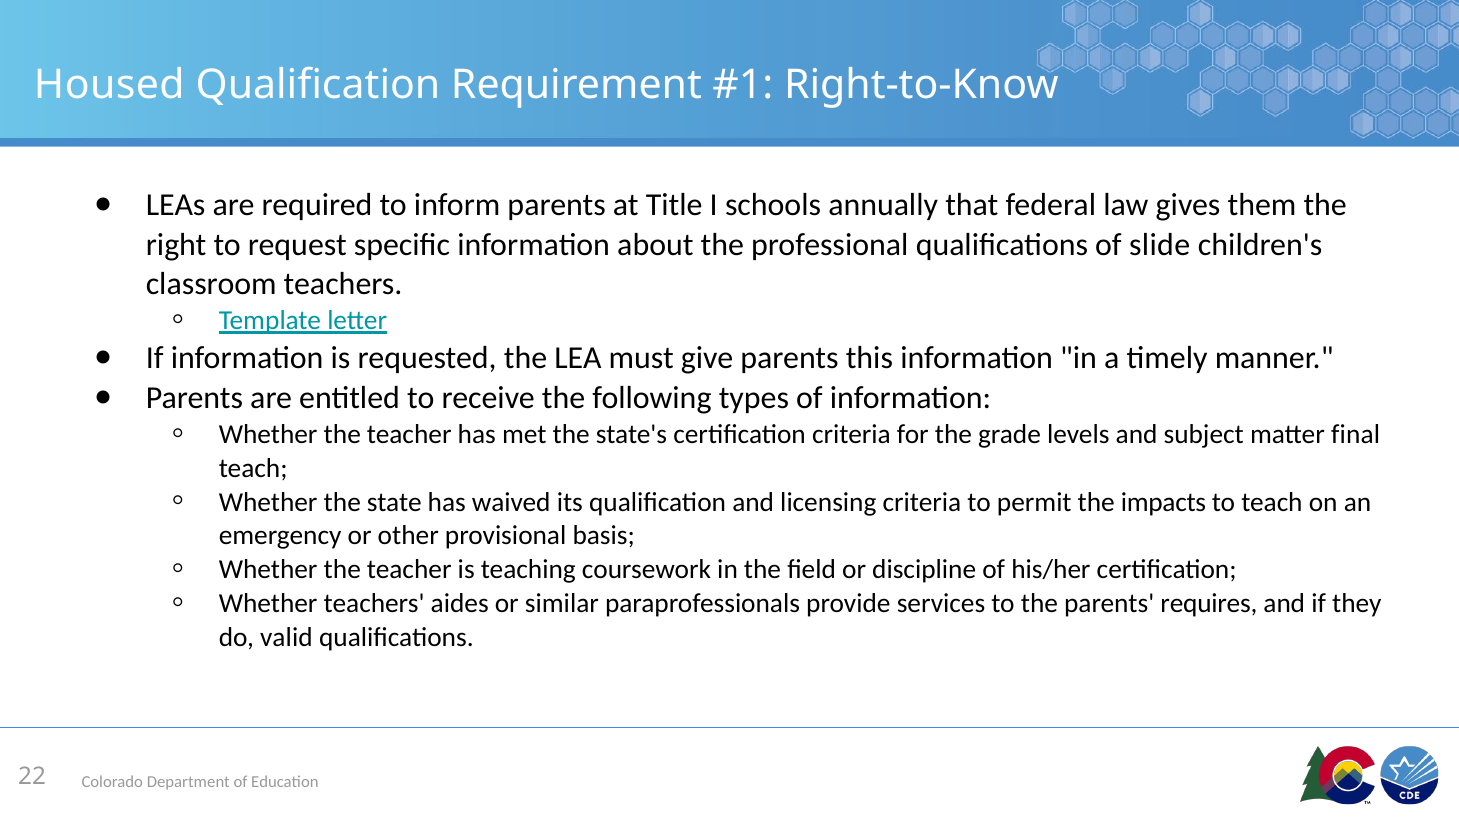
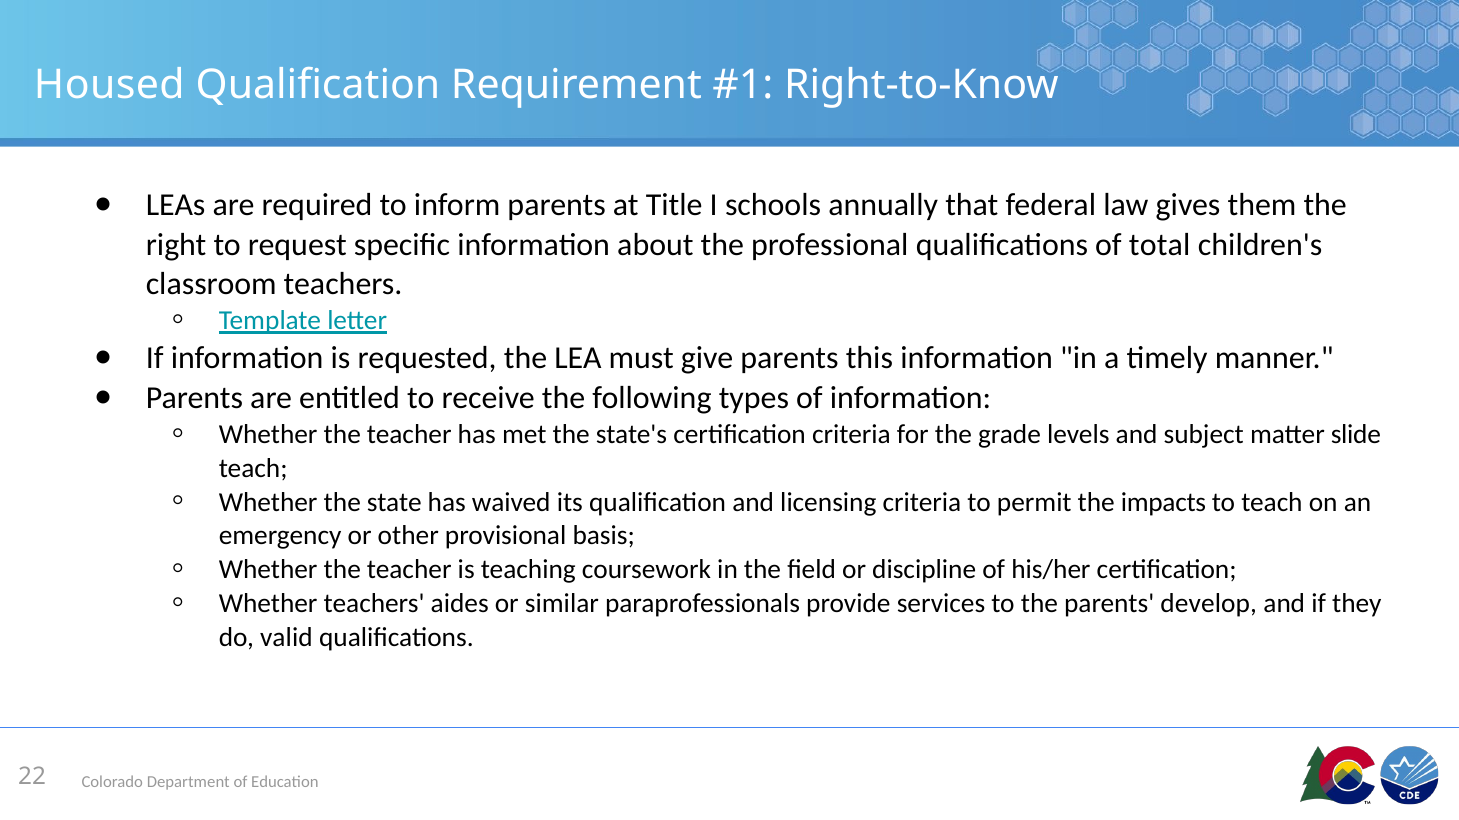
slide: slide -> total (1160, 245)
final: final -> slide (1356, 435)
requires: requires -> develop (1209, 604)
